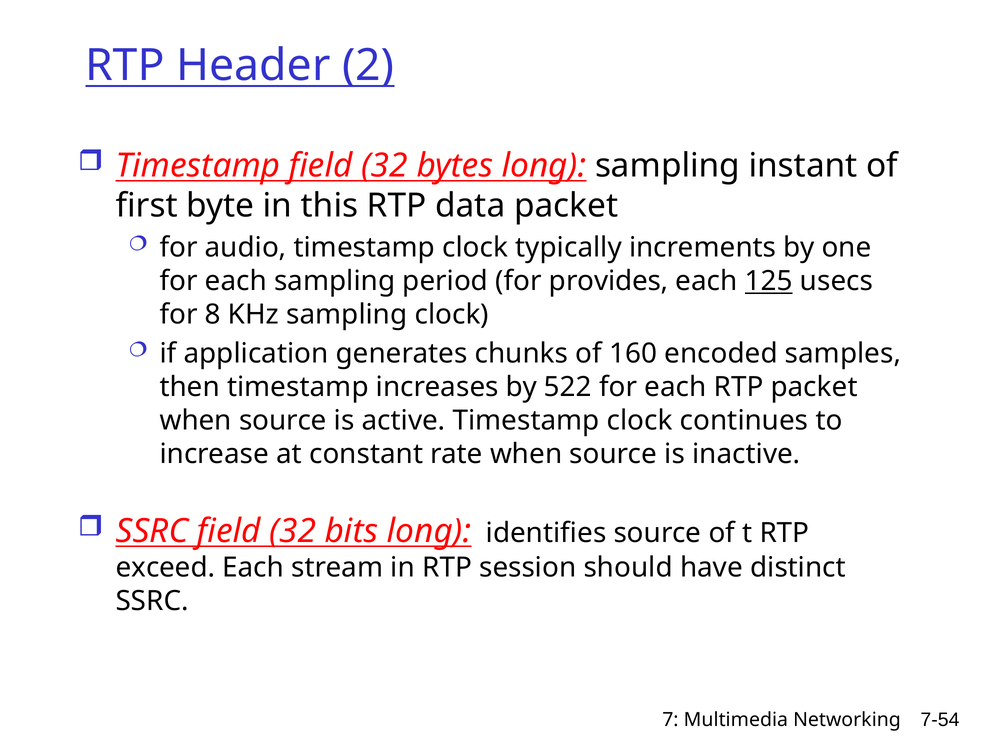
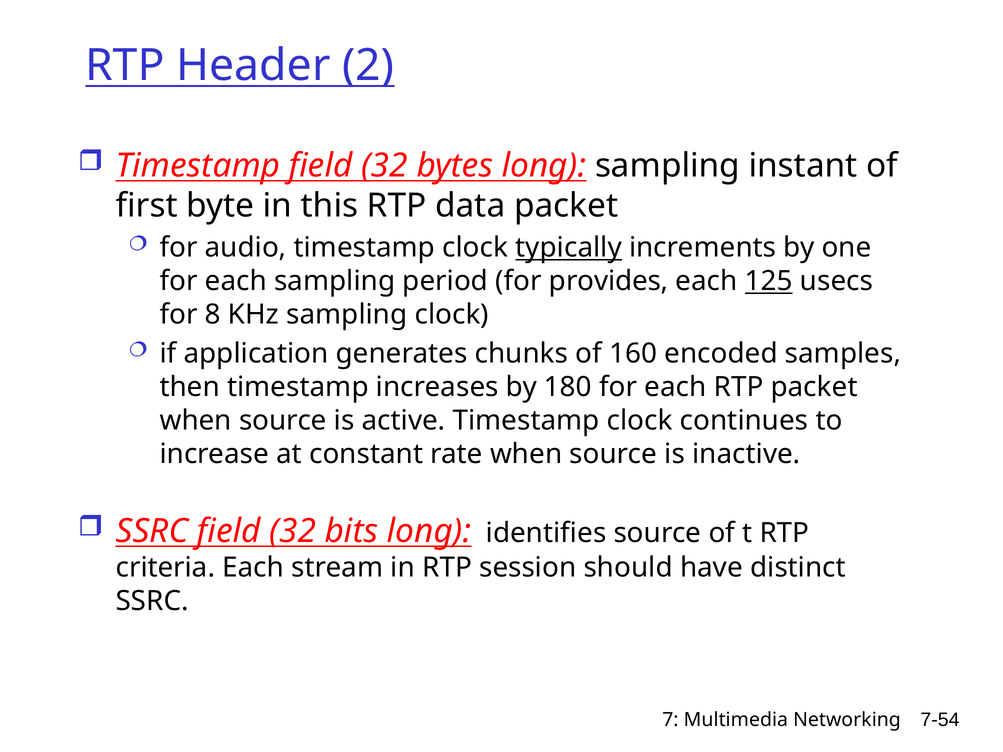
typically underline: none -> present (569, 248)
522: 522 -> 180 (568, 387)
exceed: exceed -> criteria (165, 568)
